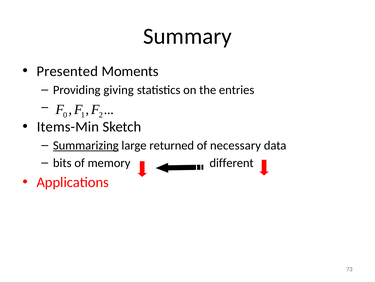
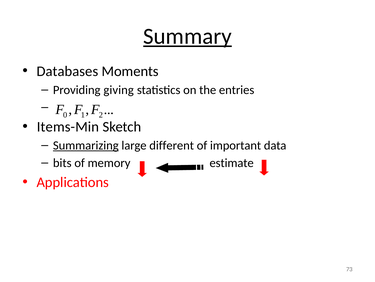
Summary underline: none -> present (187, 36)
Presented: Presented -> Databases (67, 71)
returned: returned -> different (172, 145)
necessary: necessary -> important (236, 145)
different: different -> estimate (232, 163)
